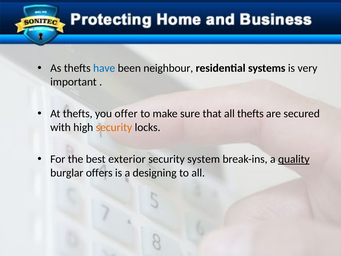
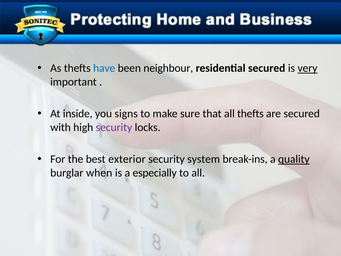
residential systems: systems -> secured (267, 68)
very underline: none -> present (307, 68)
At thefts: thefts -> inside (78, 114)
offer: offer -> signs (126, 114)
security colour: orange -> purple (114, 127)
offers: offers -> when (99, 173)
designing: designing -> especially (155, 173)
